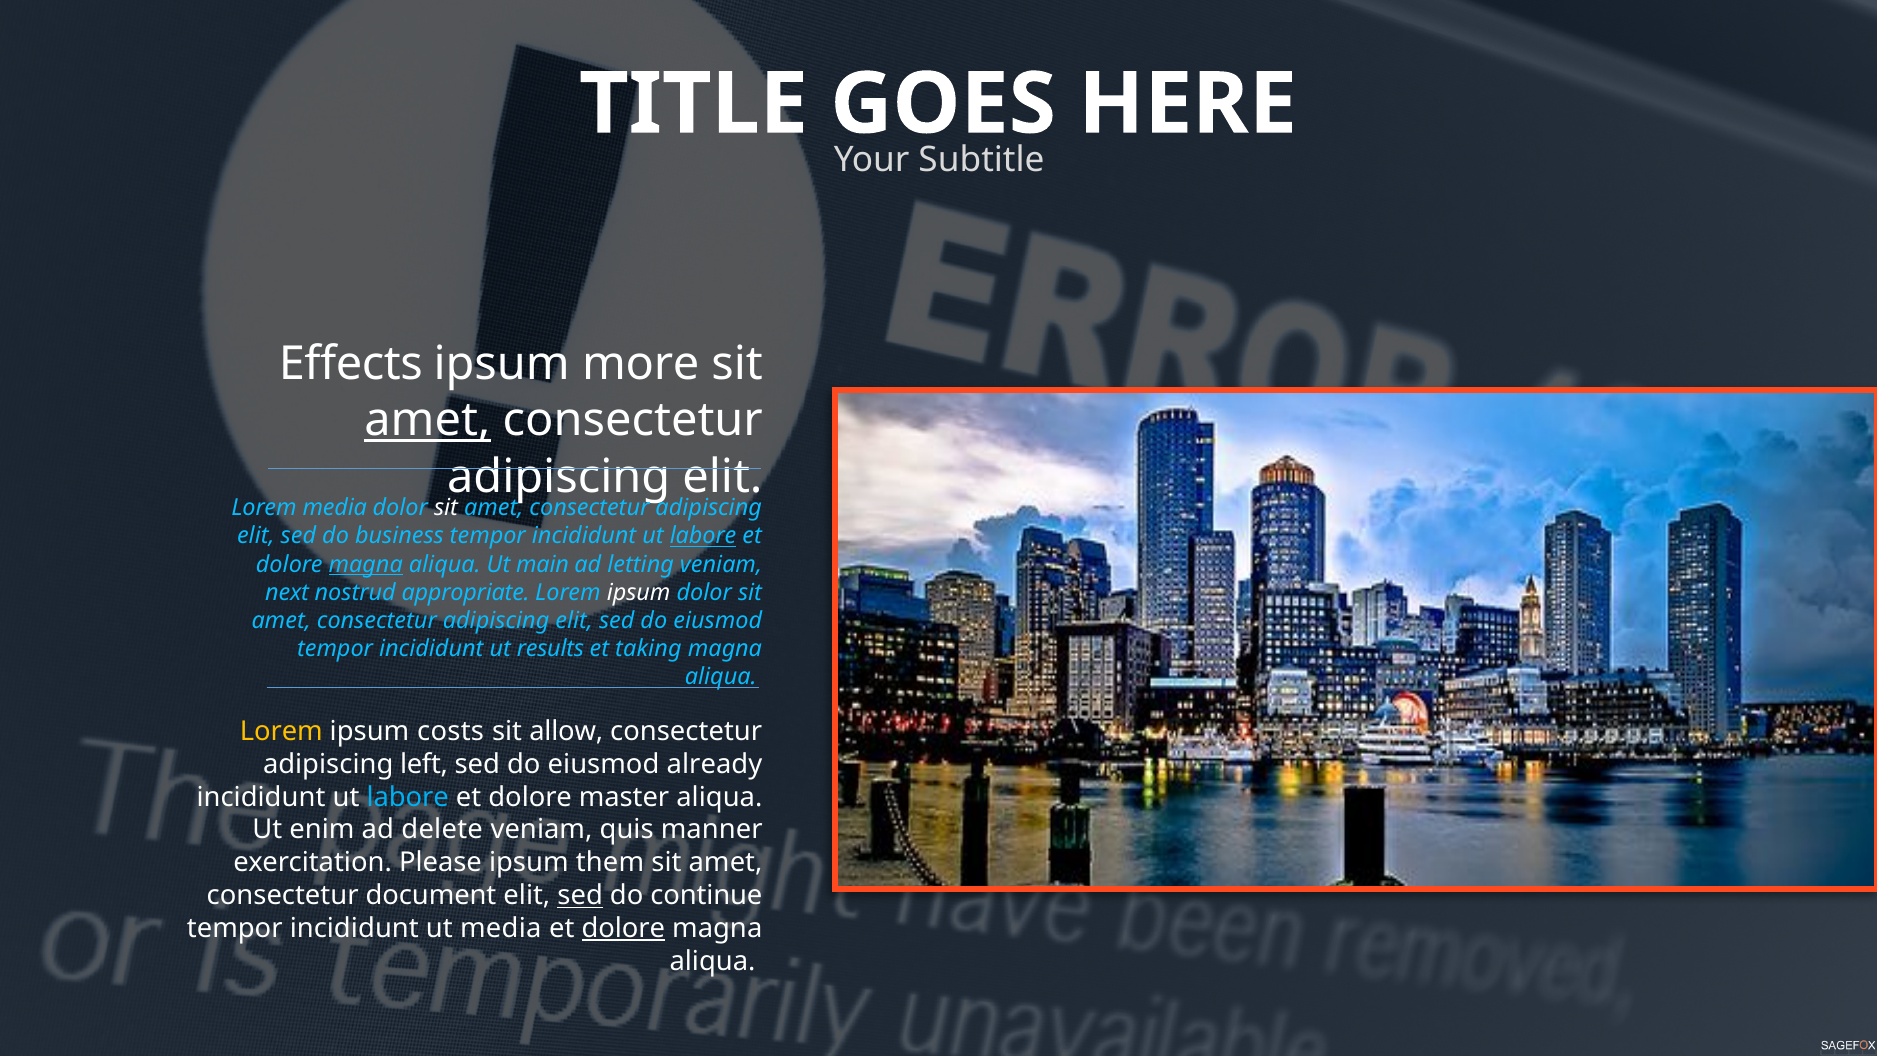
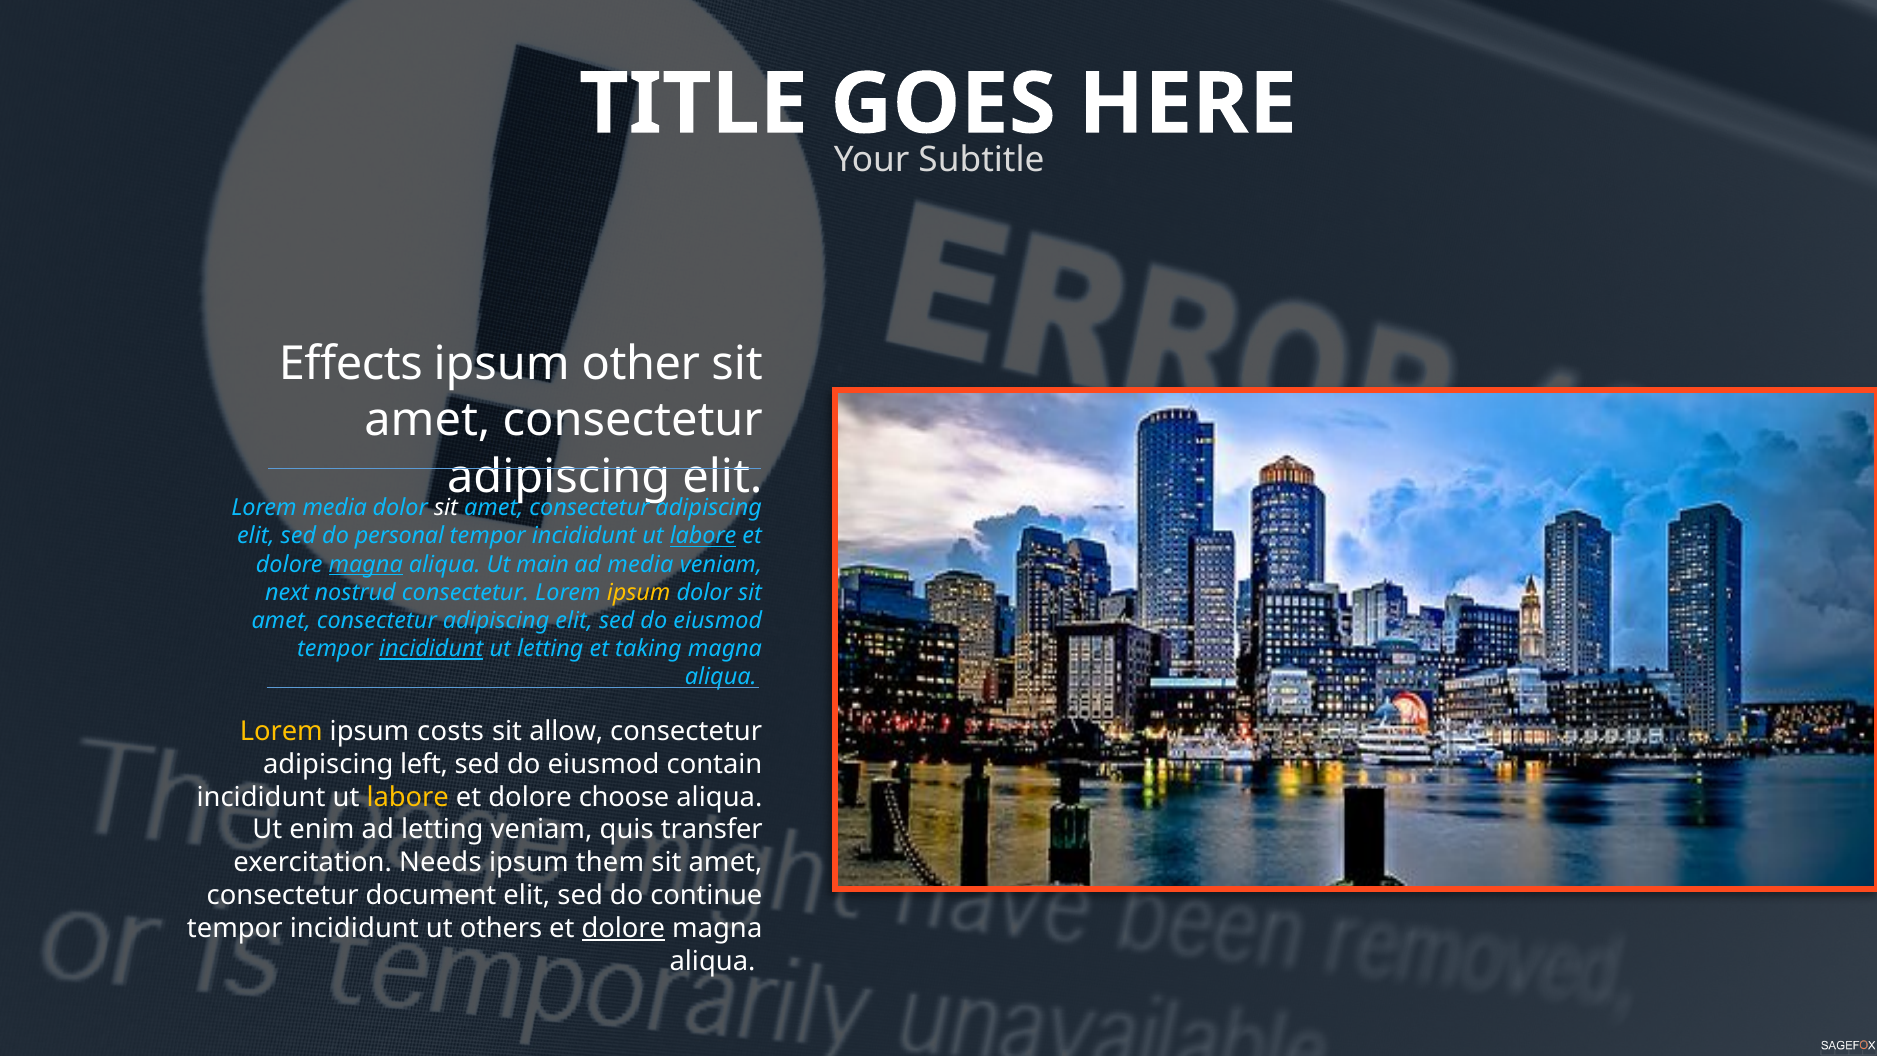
more: more -> other (641, 364)
amet underline: present -> none (427, 420)
business: business -> personal (400, 536)
ad letting: letting -> media (641, 564)
nostrud appropriate: appropriate -> consectetur (465, 592)
ipsum colour: white -> yellow (639, 592)
incididunt underline: none -> present (431, 649)
ut results: results -> letting (550, 649)
already: already -> contain (715, 764)
labore colour: light blue -> yellow (408, 797)
master: master -> choose (624, 797)
ad delete: delete -> letting (442, 830)
manner: manner -> transfer (712, 830)
Please: Please -> Needs (440, 863)
sed underline: present -> none (580, 895)
ut media: media -> others (501, 928)
